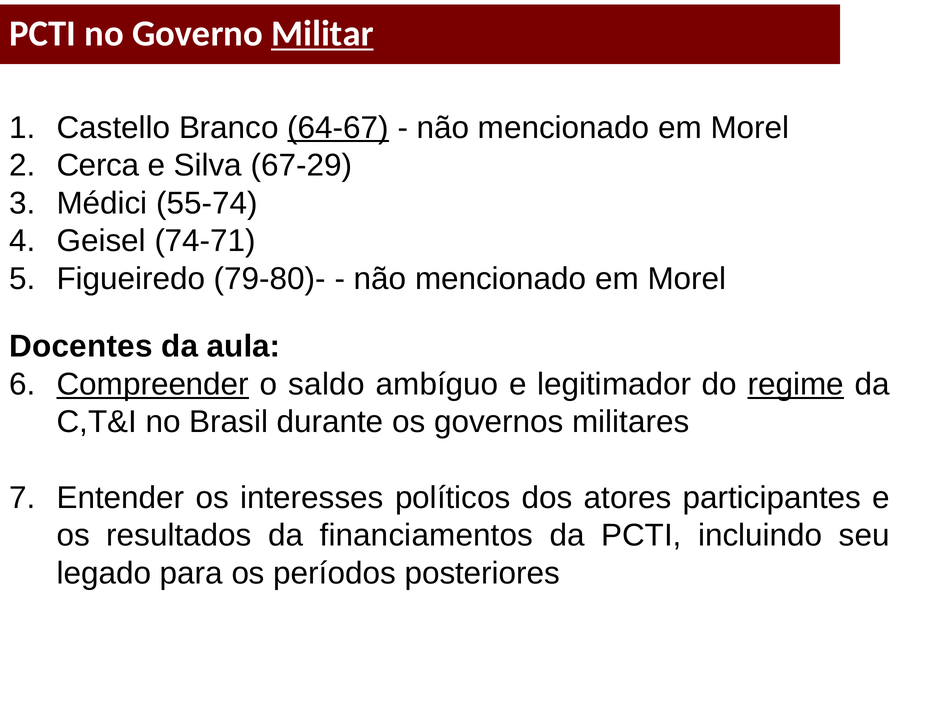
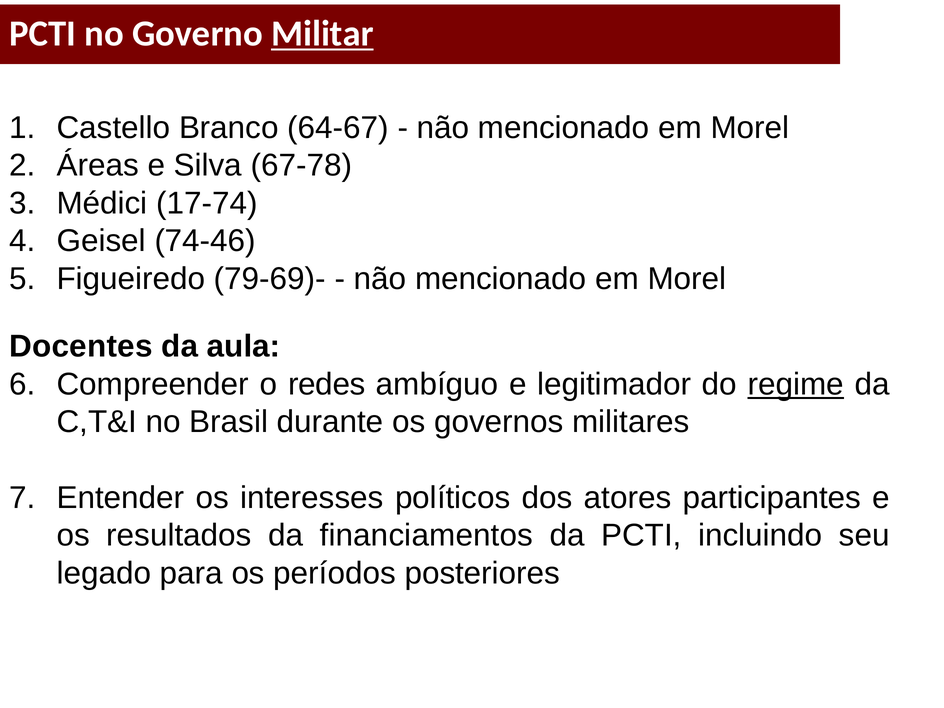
64-67 underline: present -> none (338, 128)
Cerca: Cerca -> Áreas (98, 165)
67-29: 67-29 -> 67-78 (301, 165)
55-74: 55-74 -> 17-74 (207, 203)
74-71: 74-71 -> 74-46 (205, 241)
79-80)-: 79-80)- -> 79-69)- (270, 279)
Compreender underline: present -> none (153, 384)
saldo: saldo -> redes (327, 384)
